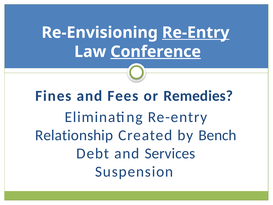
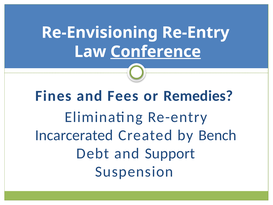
Re-Entry underline: present -> none (196, 33)
Relationship: Relationship -> Incarcerated (74, 135)
Services: Services -> Support (170, 153)
